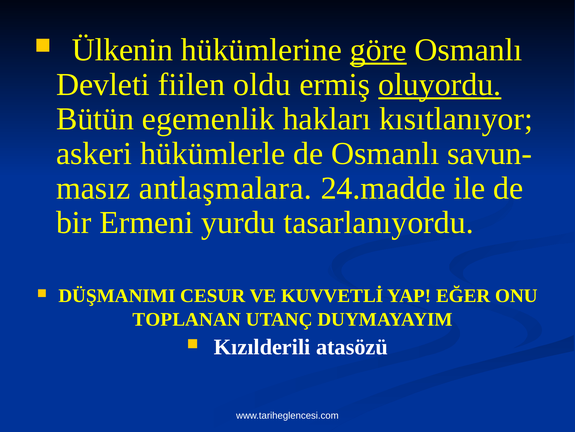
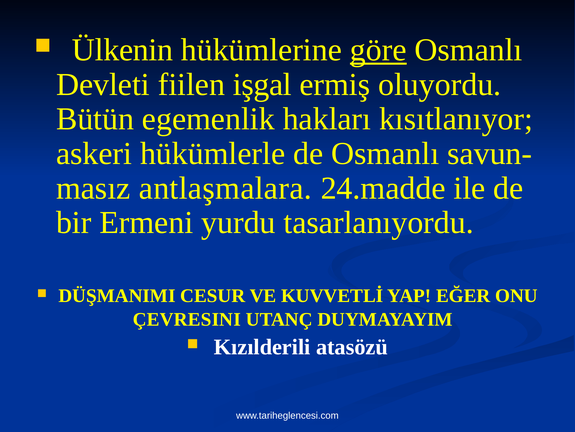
oldu: oldu -> işgal (262, 84)
oluyordu underline: present -> none (440, 84)
TOPLANAN: TOPLANAN -> ÇEVRESINI (187, 319)
